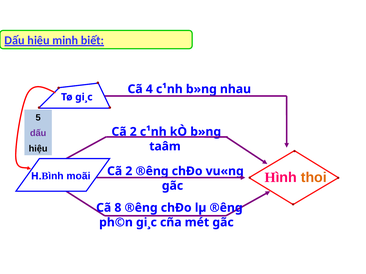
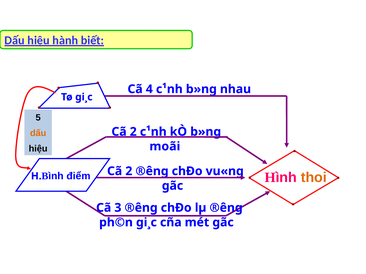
minh: minh -> hành (65, 40)
dấu colour: purple -> orange (38, 133)
taâm: taâm -> moãi (165, 147)
moãi: moãi -> điểm (78, 176)
8: 8 -> 3 (118, 208)
